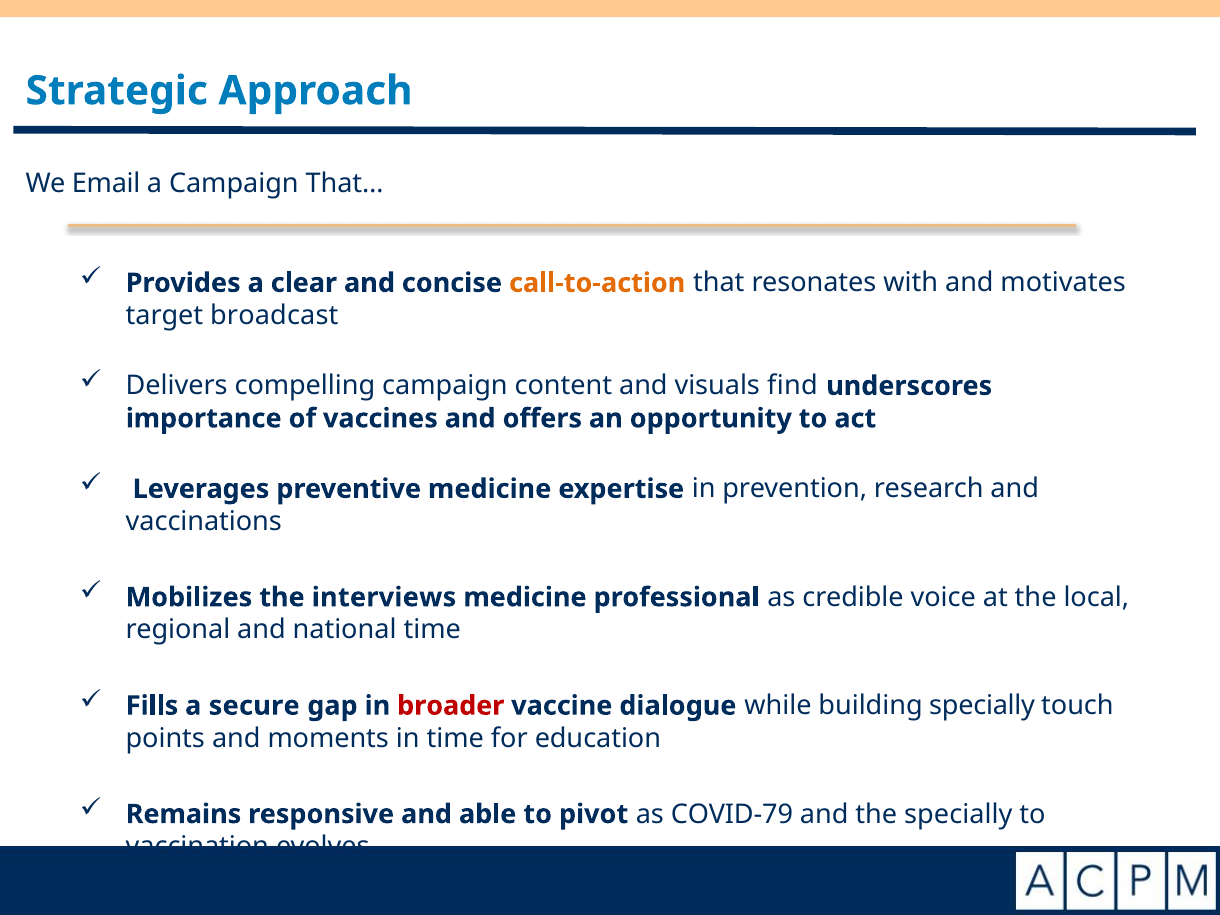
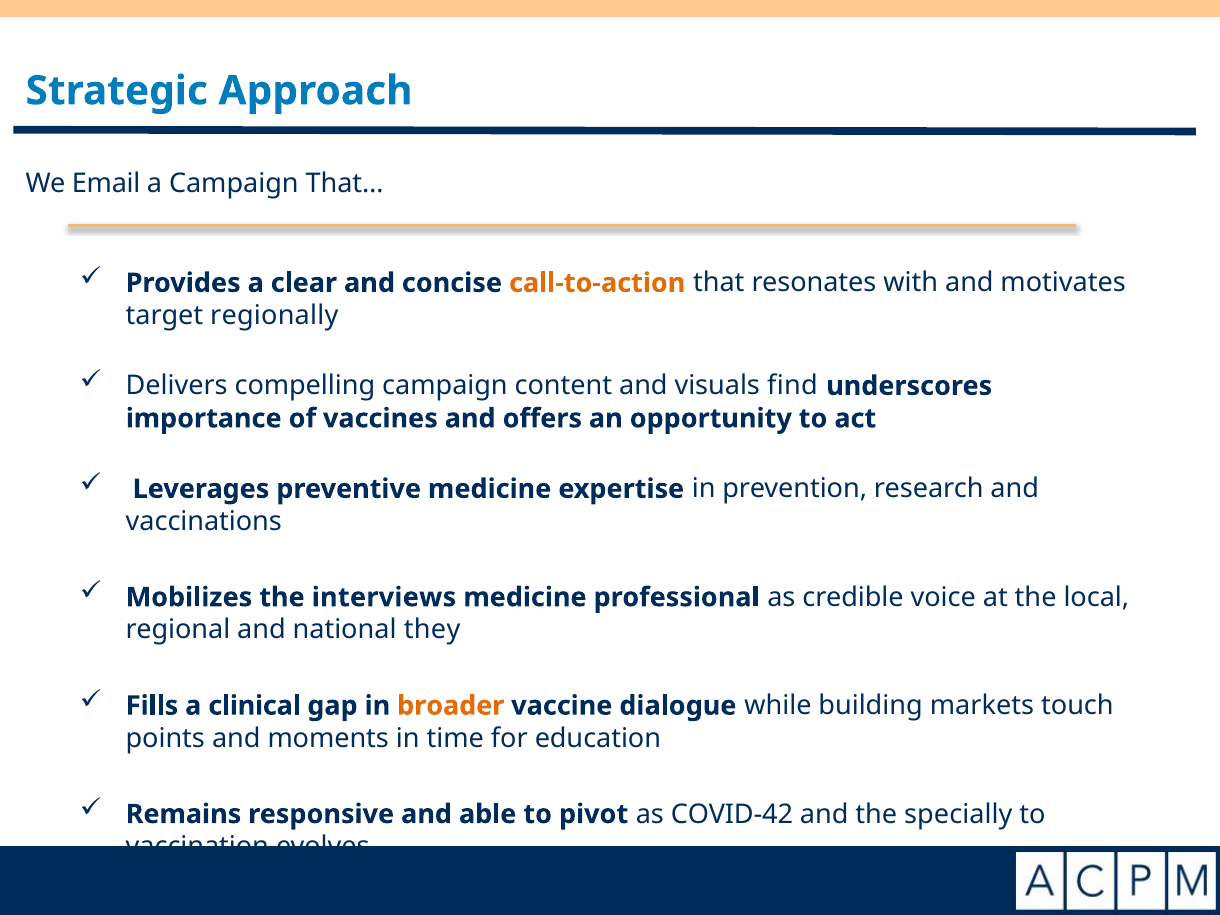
broadcast: broadcast -> regionally (274, 316)
national time: time -> they (432, 630)
secure: secure -> clinical (254, 706)
broader colour: red -> orange (451, 706)
building specially: specially -> markets (982, 706)
COVID-79: COVID-79 -> COVID-42 (732, 814)
